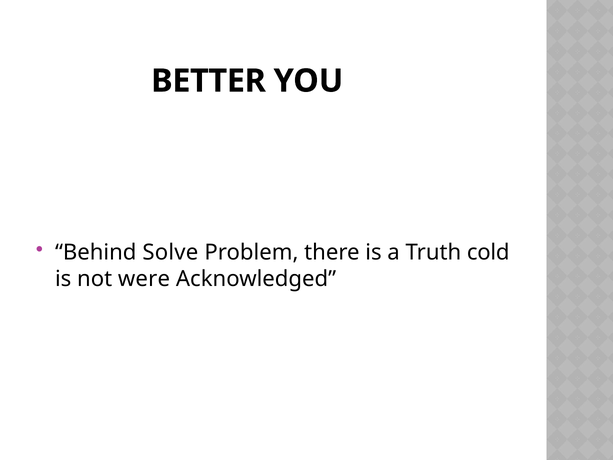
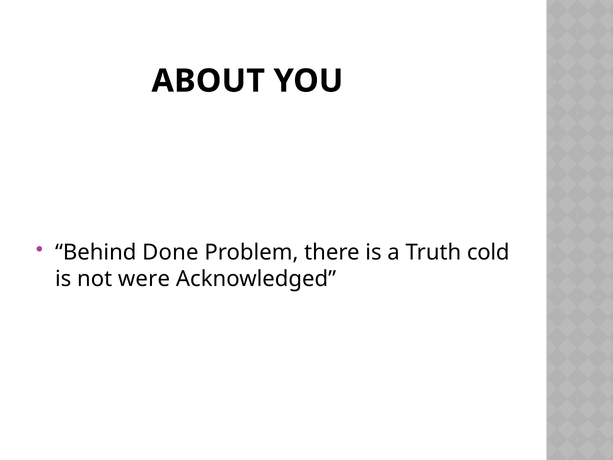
BETTER: BETTER -> ABOUT (208, 81)
Solve: Solve -> Done (170, 252)
